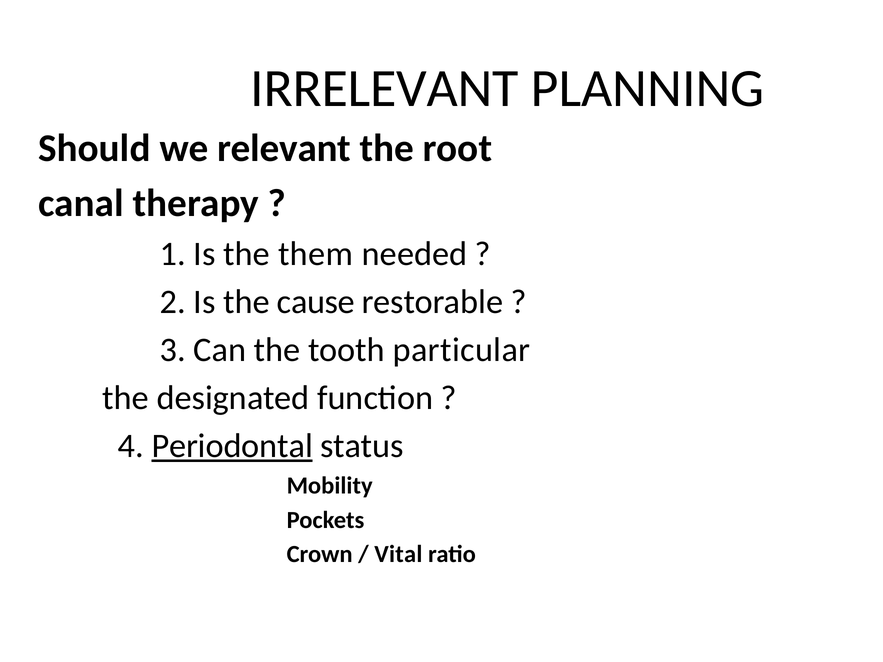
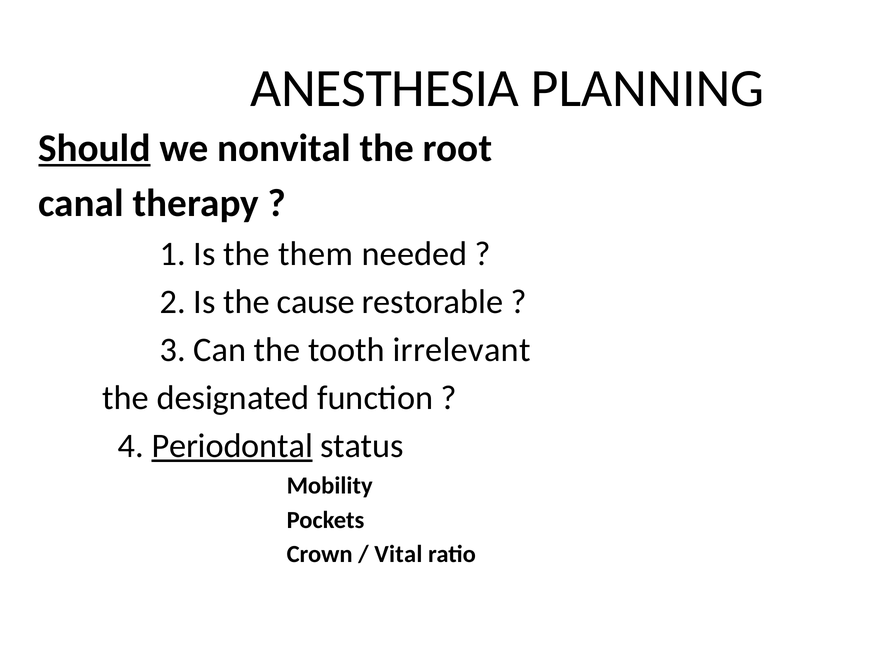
IRRELEVANT: IRRELEVANT -> ANESTHESIA (385, 88)
Should underline: none -> present (94, 148)
relevant: relevant -> nonvital (284, 148)
particular: particular -> irrelevant (462, 350)
